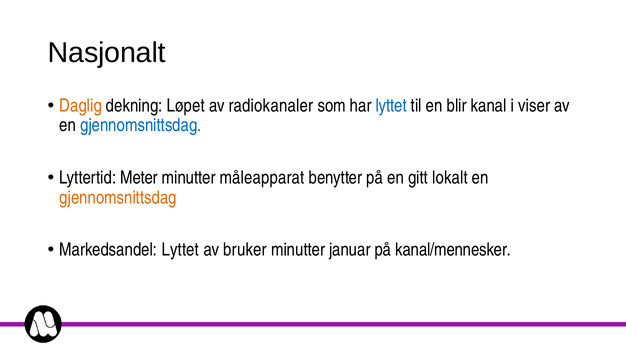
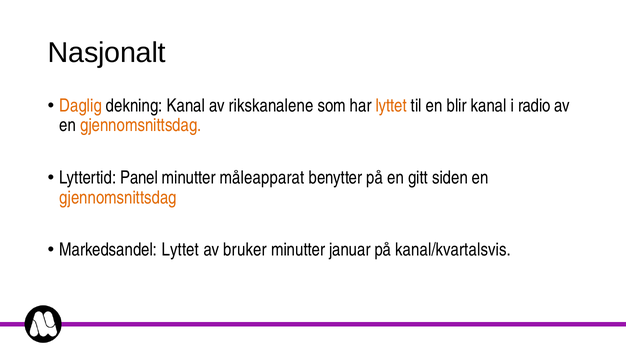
dekning Løpet: Løpet -> Kanal (186, 106)
radiokanaler: radiokanaler -> rikskanalene (271, 106)
lyttet colour: blue -> orange (391, 106)
viser: viser -> radio (534, 106)
gjennomsnittsdag colour: blue -> orange (141, 125)
Meter: Meter -> Panel (139, 178)
lokalt: lokalt -> siden (450, 178)
kanal/mennesker: kanal/mennesker -> kanal/kvartalsvis (453, 250)
